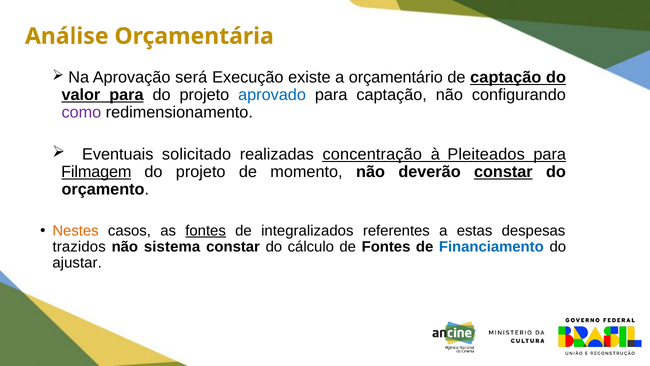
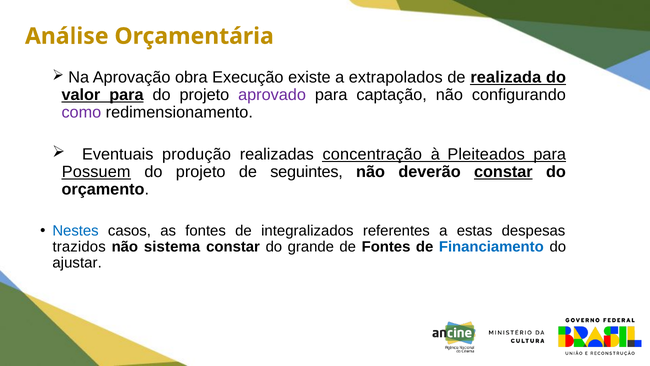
será: será -> obra (191, 77)
orçamentário: orçamentário -> extrapolados (396, 77)
de captação: captação -> realizada (506, 77)
aprovado colour: blue -> purple (272, 95)
solicitado: solicitado -> produção (197, 154)
Filmagem: Filmagem -> Possuem (96, 172)
momento: momento -> seguintes (307, 172)
Nestes colour: orange -> blue (76, 230)
fontes underline: present -> none (206, 230)
cálculo: cálculo -> grande (311, 246)
